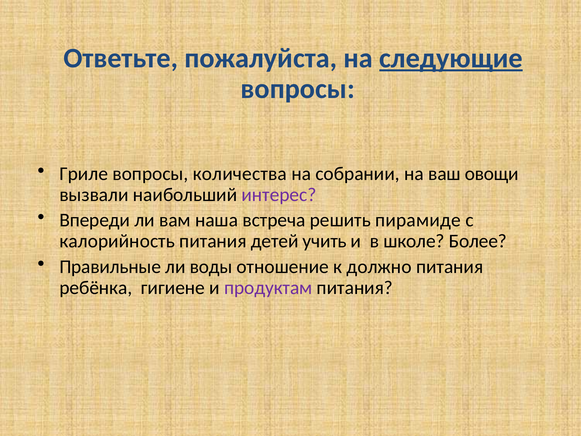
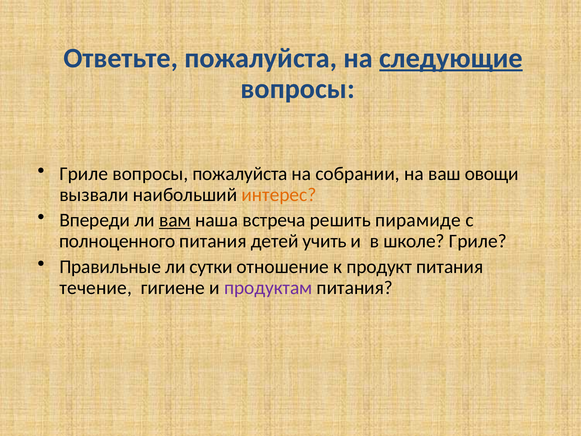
вопросы количества: количества -> пожалуйста (240, 174)
интерес colour: purple -> orange (279, 195)
вам underline: none -> present (175, 220)
калорийность: калорийность -> полноценного (117, 241)
школе Более: Более -> Гриле (478, 241)
воды: воды -> сутки (211, 267)
должно: должно -> продукт (379, 267)
ребёнка: ребёнка -> течение (96, 287)
